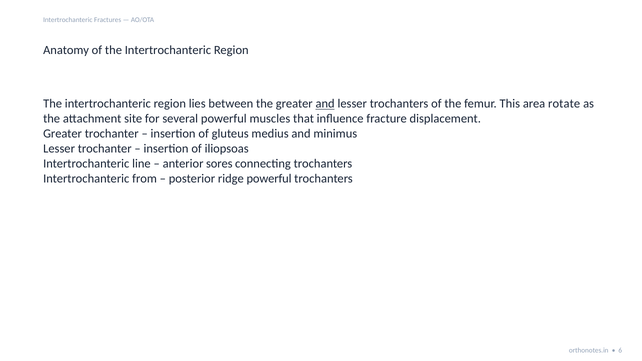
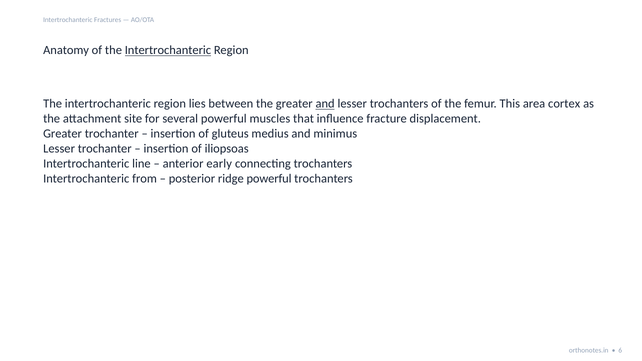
Intertrochanteric underline: none -> present (168, 50)
rotate: rotate -> cortex (564, 104)
sores: sores -> early (219, 164)
